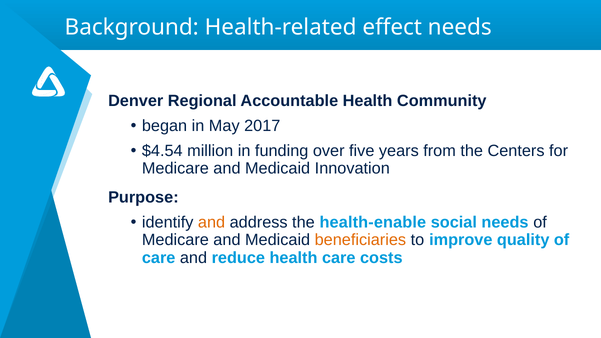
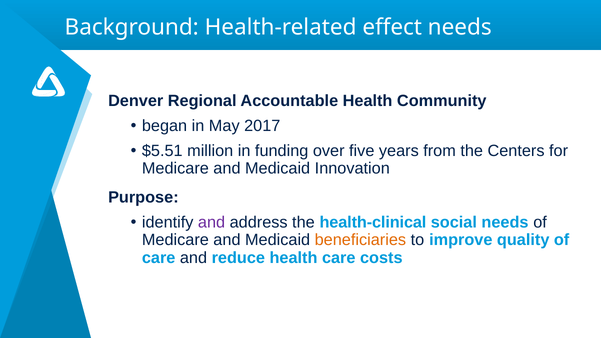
$4.54: $4.54 -> $5.51 (162, 151)
and colour: orange -> purple (212, 223)
health-enable: health-enable -> health-clinical (373, 223)
